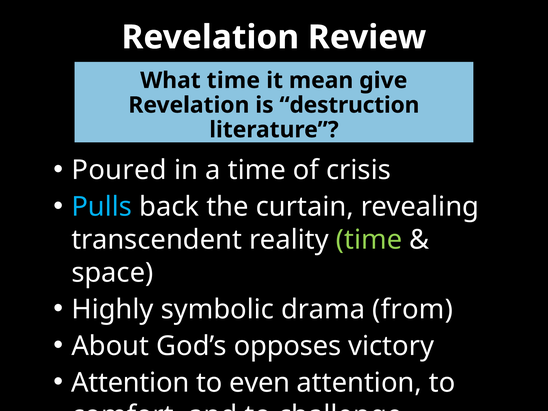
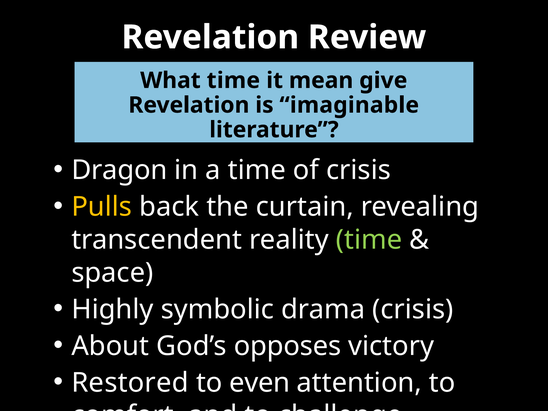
destruction: destruction -> imaginable (349, 105)
Poured: Poured -> Dragon (119, 170)
Pulls colour: light blue -> yellow (102, 207)
drama from: from -> crisis (413, 309)
Attention: Attention -> Restored (130, 383)
